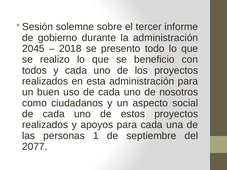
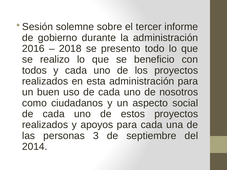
2045: 2045 -> 2016 (33, 49)
1: 1 -> 3 (96, 136)
2077: 2077 -> 2014 (35, 147)
